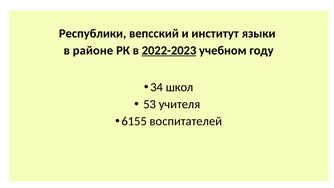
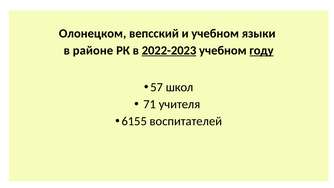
Республики: Республики -> Олонецком (93, 34)
и институт: институт -> учебном (215, 34)
году underline: none -> present (261, 51)
34: 34 -> 57 (157, 87)
53: 53 -> 71 (150, 104)
